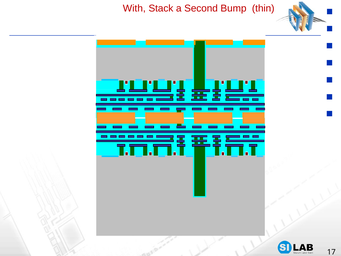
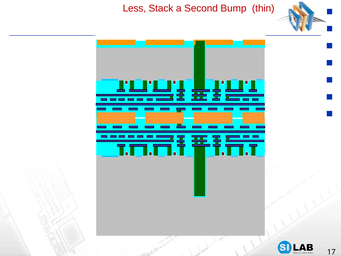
With: With -> Less (134, 8)
